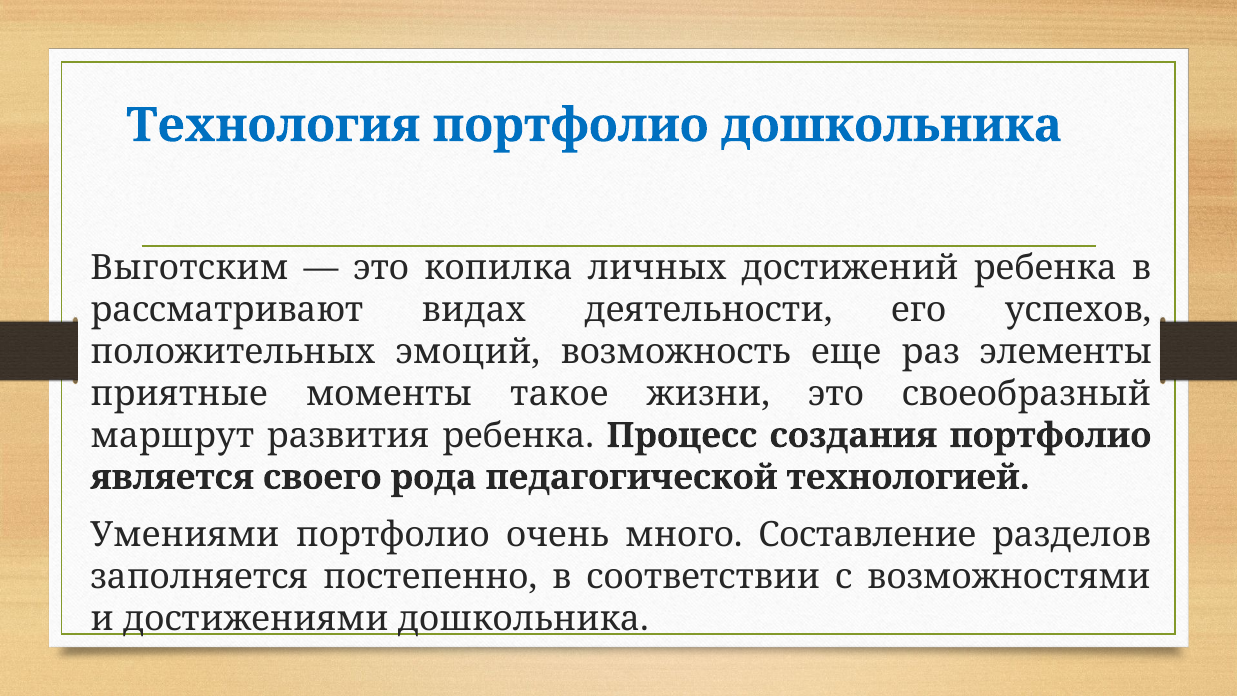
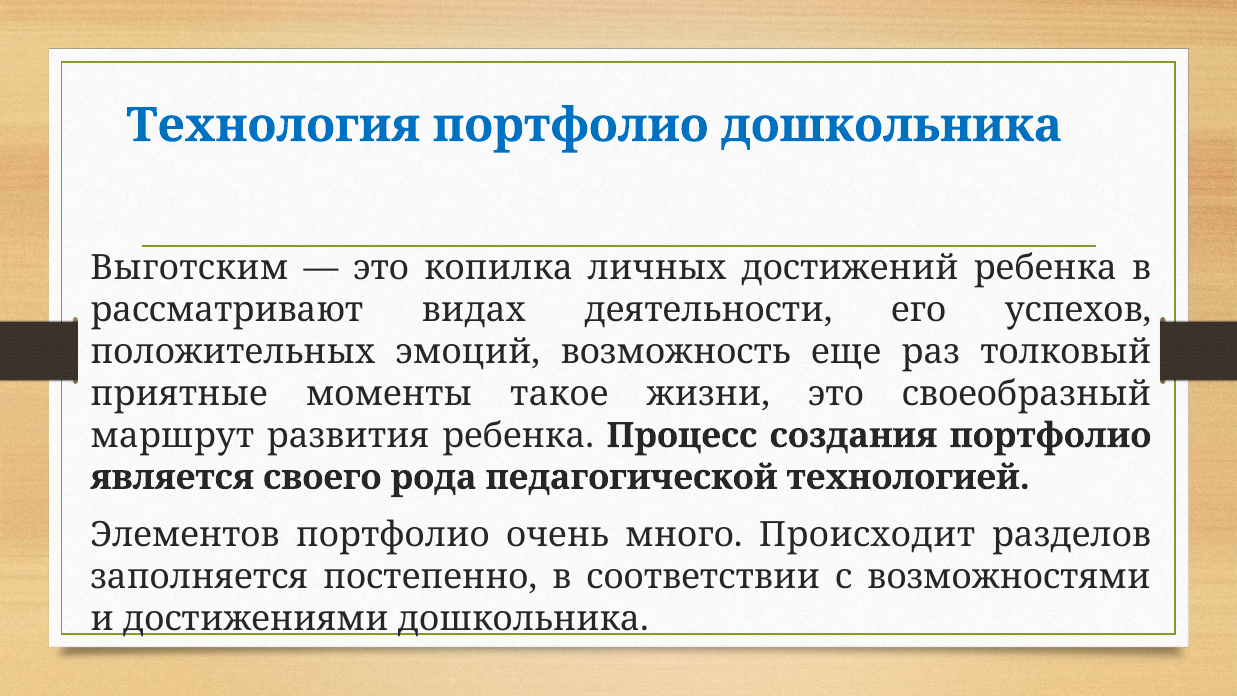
элементы: элементы -> толковый (1066, 352)
Умениями: Умениями -> Элементов (185, 535)
Составление: Составление -> Происходит (867, 535)
